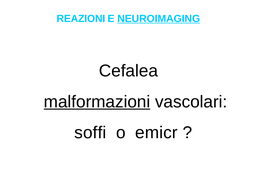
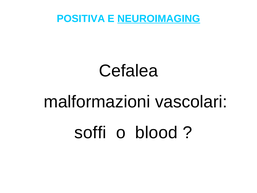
REAZIONI: REAZIONI -> POSITIVA (81, 19)
malformazioni underline: present -> none (97, 102)
emicr: emicr -> blood (156, 133)
